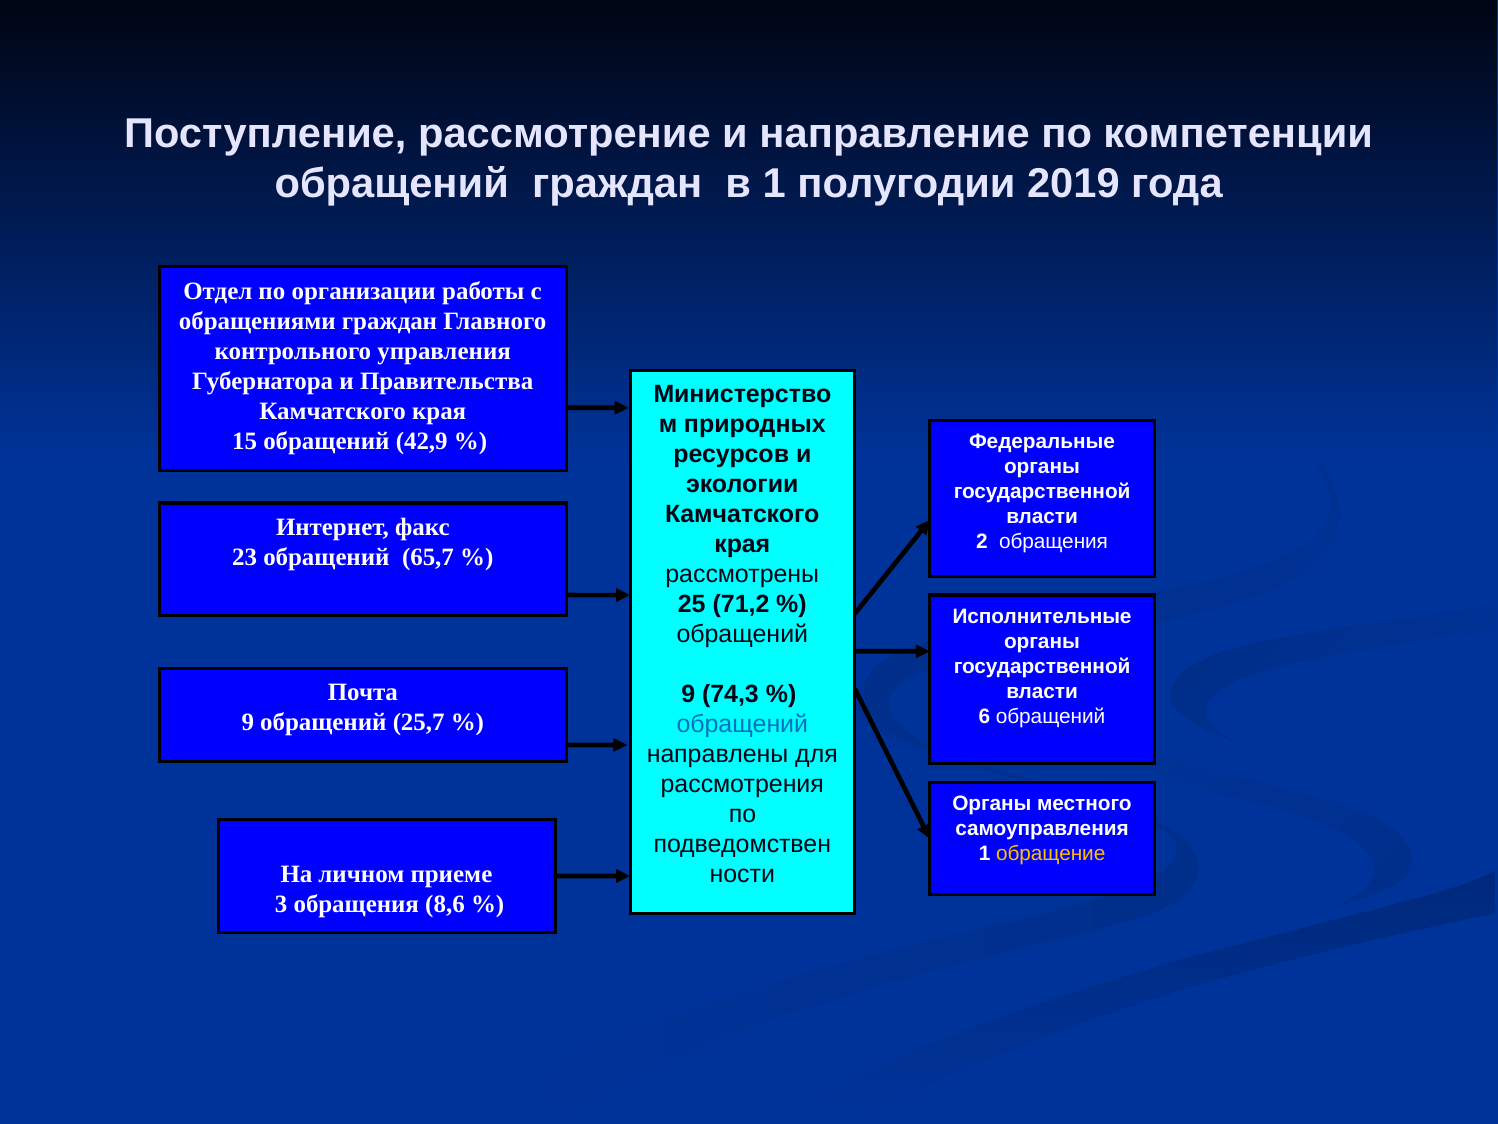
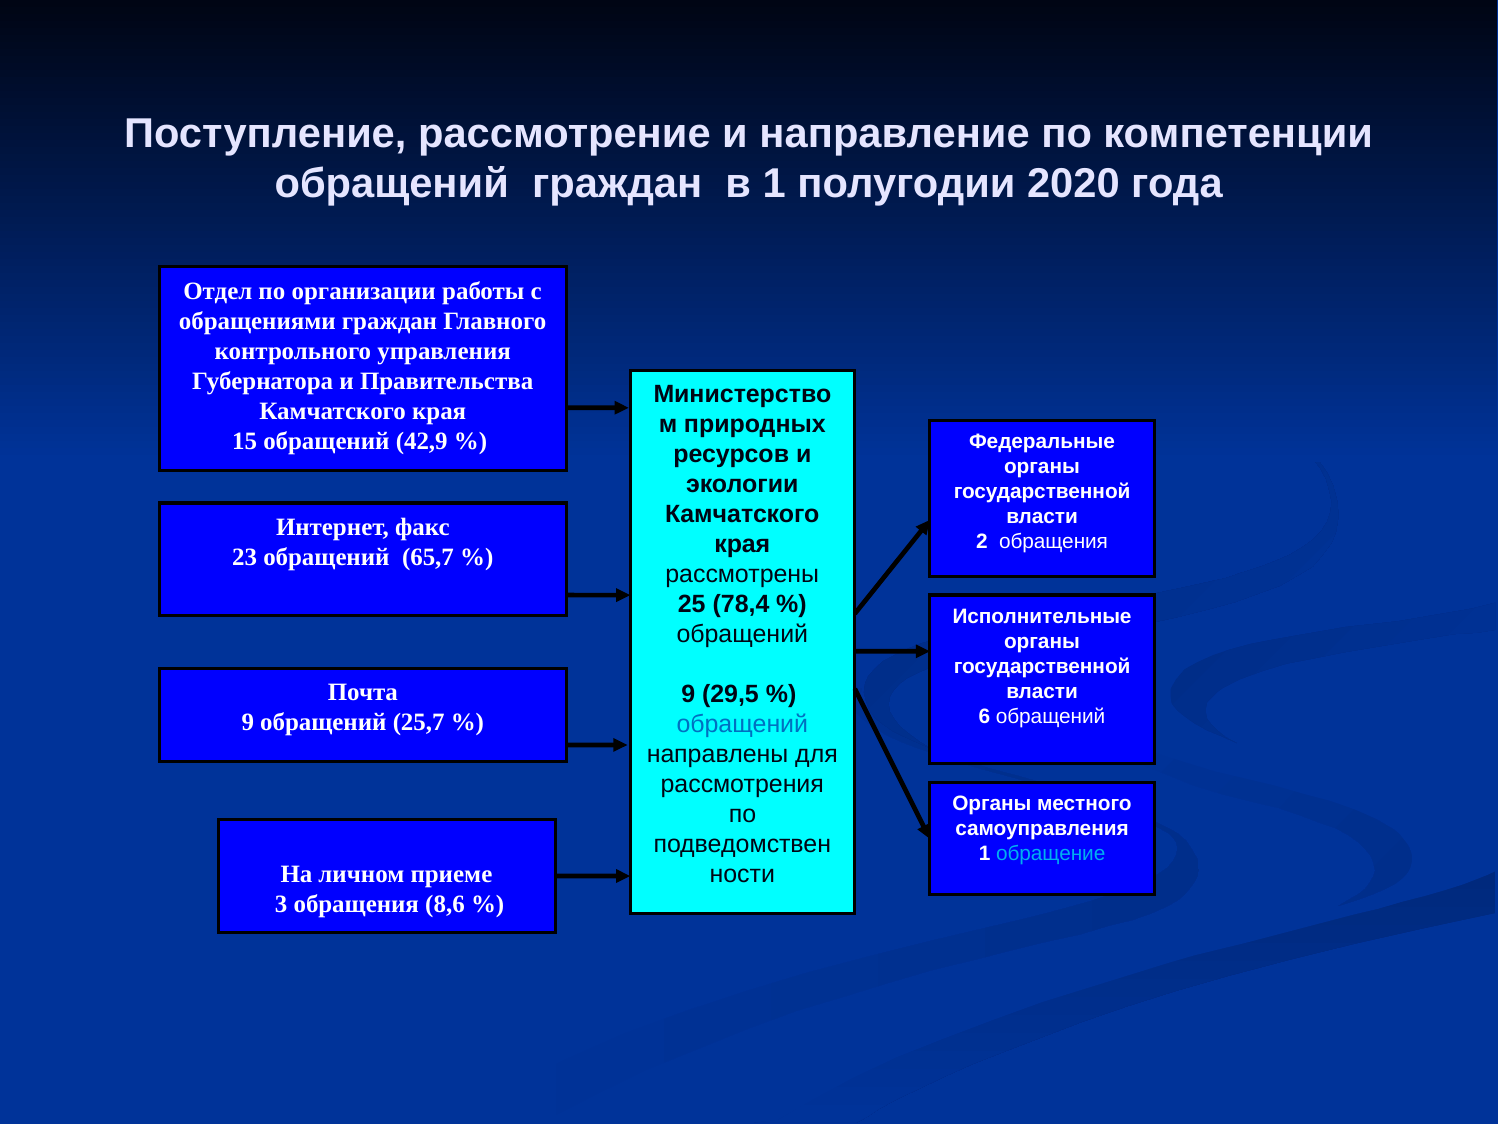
2019: 2019 -> 2020 (1073, 184)
71,2: 71,2 -> 78,4 (741, 604)
74,3: 74,3 -> 29,5 (730, 694)
обращение colour: yellow -> light blue (1051, 853)
